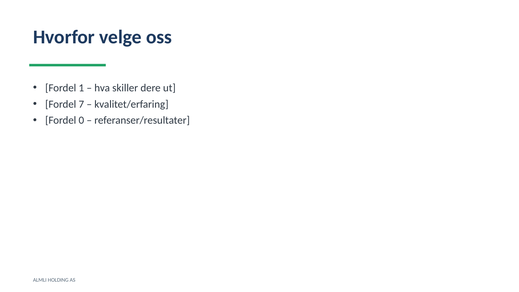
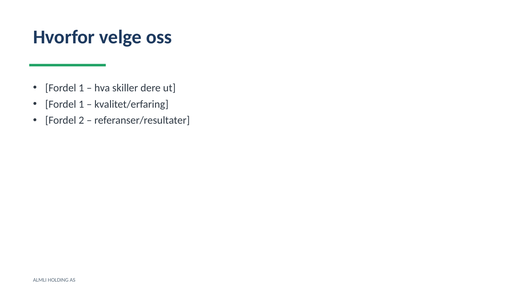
7: 7 -> 1 (81, 104)
0: 0 -> 2 (81, 120)
